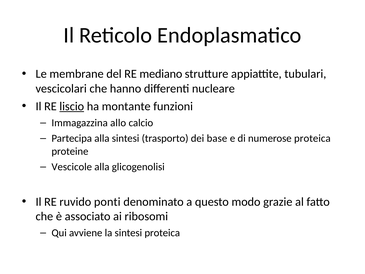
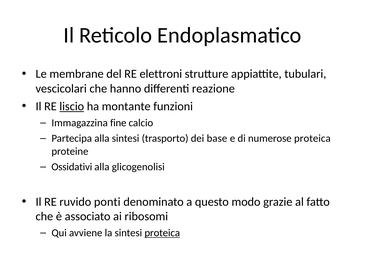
mediano: mediano -> elettroni (161, 74)
nucleare: nucleare -> reazione (213, 88)
allo: allo -> fine (118, 123)
Vescicole: Vescicole -> Ossidativi (72, 167)
proteica underline: none -> present (162, 233)
